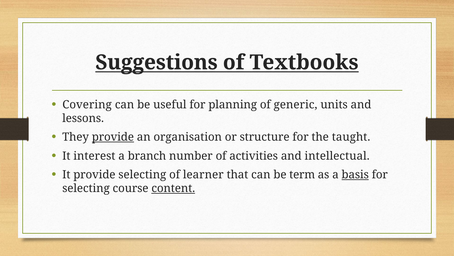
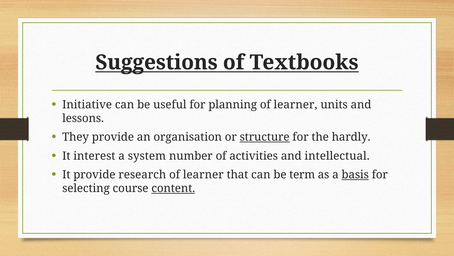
Covering: Covering -> Initiative (87, 105)
planning of generic: generic -> learner (296, 105)
provide underline: present -> none (113, 137)
structure underline: none -> present (265, 137)
taught: taught -> hardly (351, 137)
branch: branch -> system (147, 156)
provide selecting: selecting -> research (142, 174)
